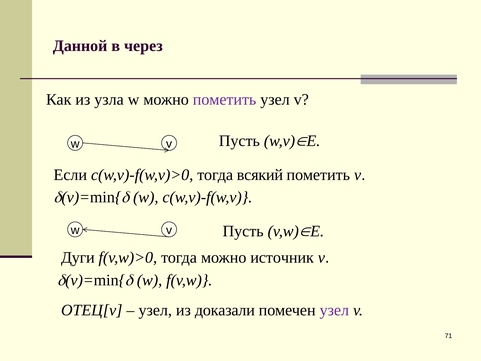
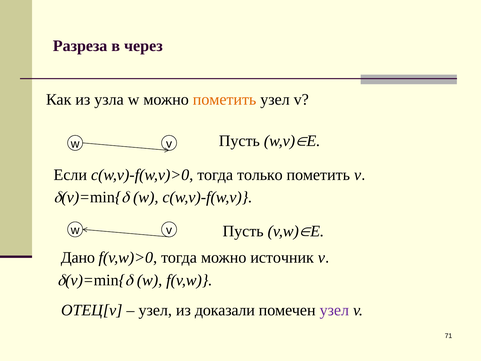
Данной: Данной -> Разреза (80, 46)
пометить colour: purple -> orange (225, 100)
всякий: всякий -> только (260, 175)
Дуги: Дуги -> Дано (78, 257)
